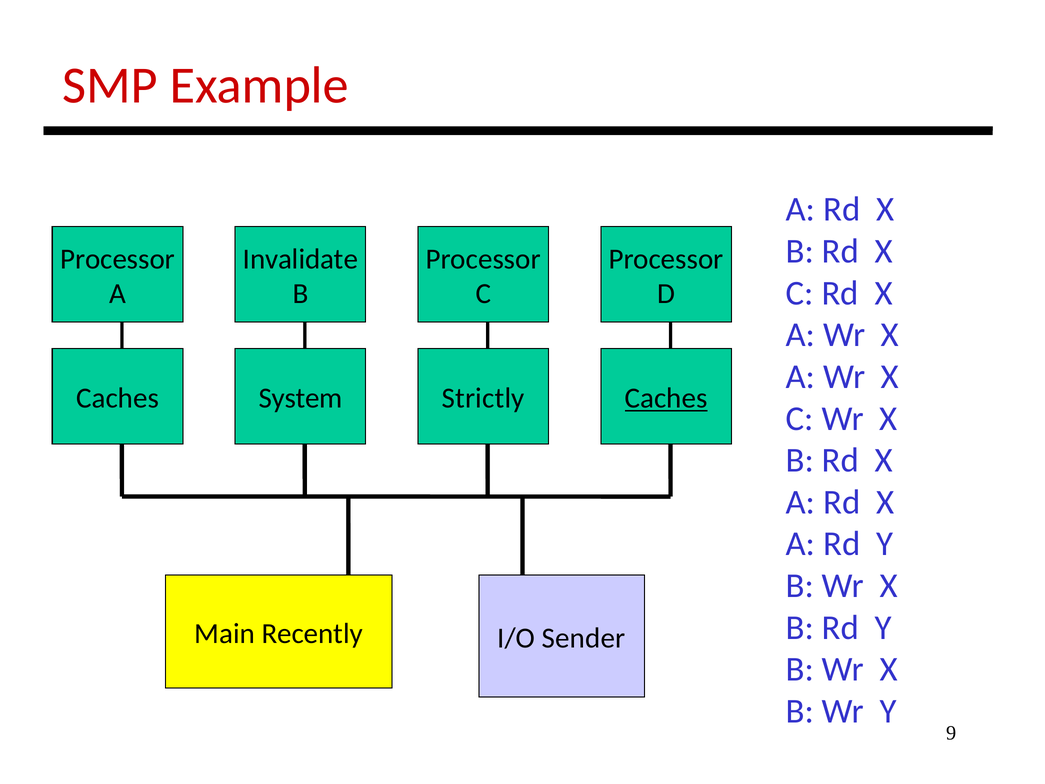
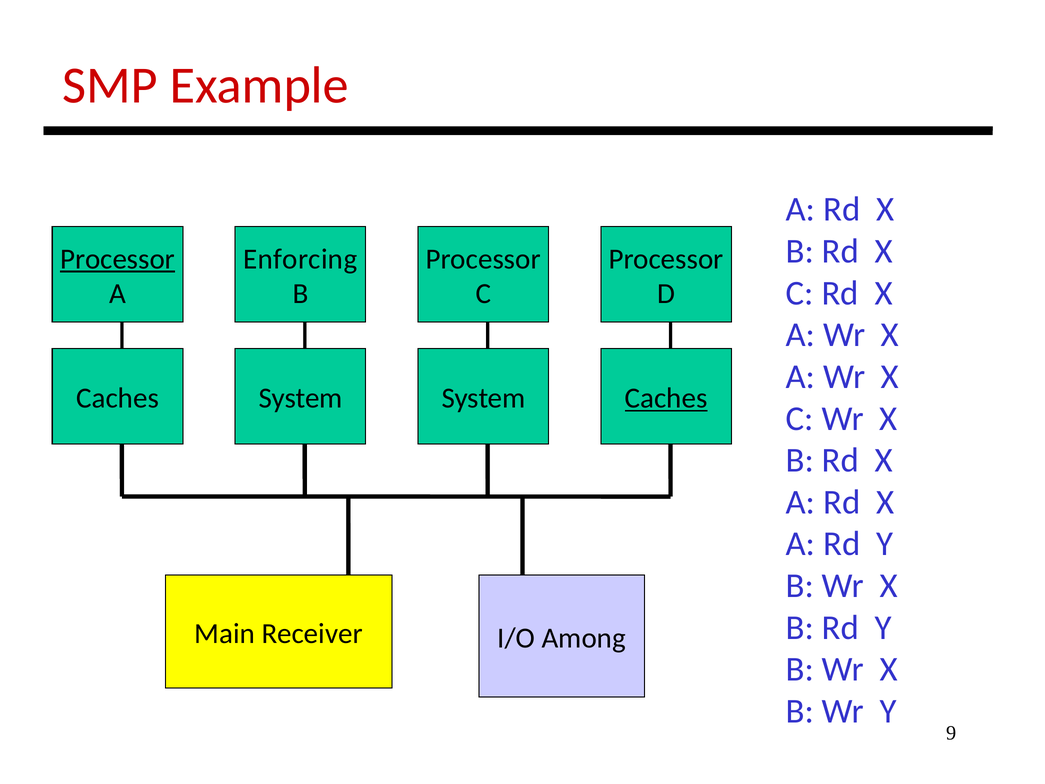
Processor underline: none -> present (118, 259)
Invalidate: Invalidate -> Enforcing (300, 259)
Strictly: Strictly -> System (483, 398)
Recently: Recently -> Receiver (312, 633)
Sender: Sender -> Among (584, 638)
